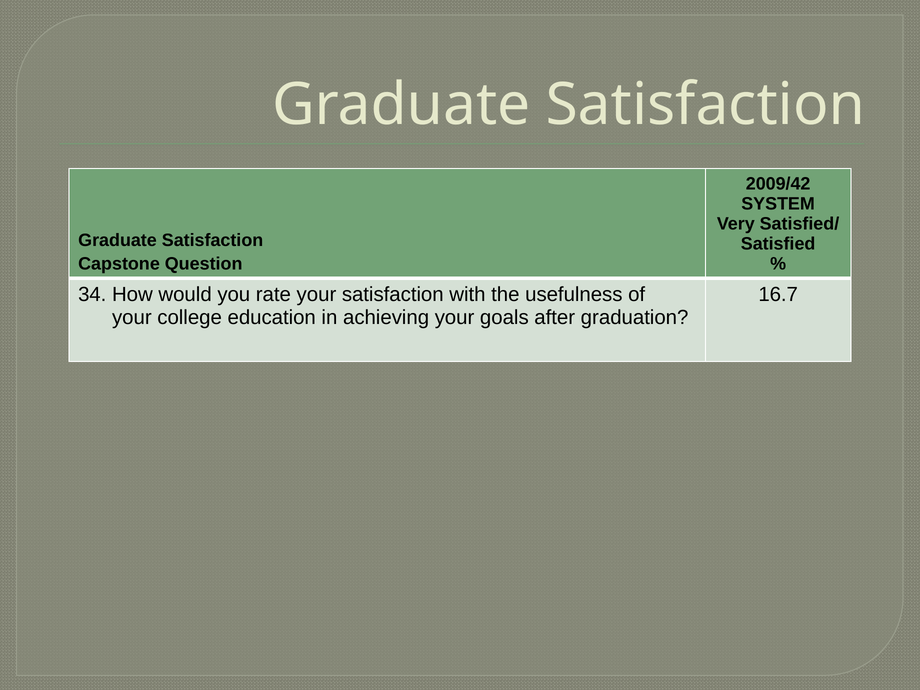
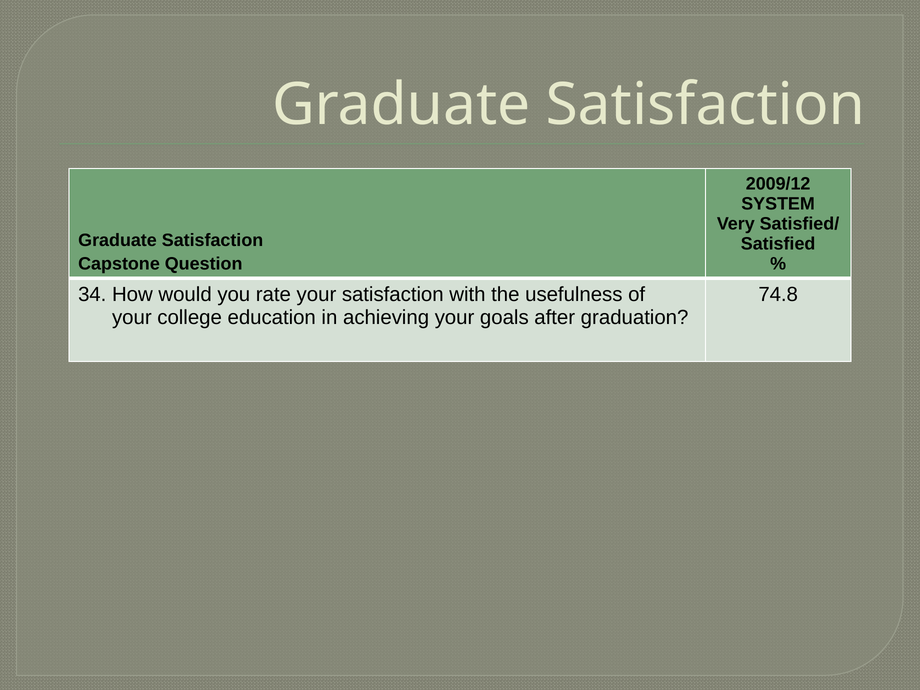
2009/42: 2009/42 -> 2009/12 (778, 184)
16.7: 16.7 -> 74.8 (778, 295)
